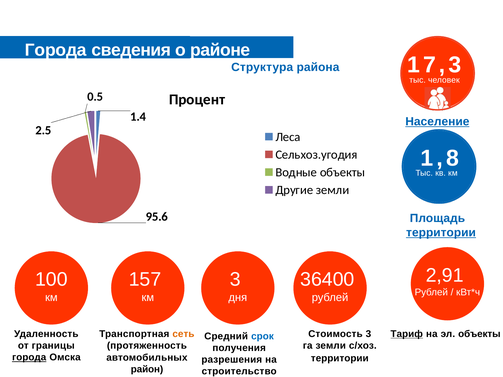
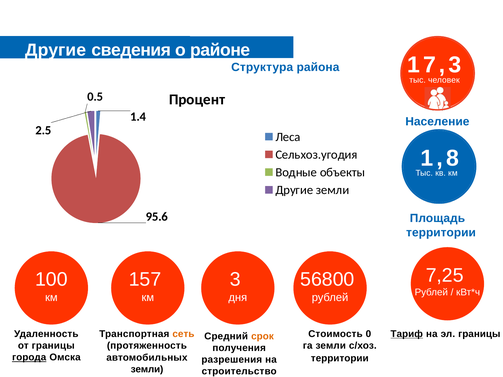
Города: Города -> Другие (56, 50)
Население underline: present -> none (437, 122)
территории underline: present -> none (441, 233)
2,91: 2,91 -> 7,25 (445, 276)
36400: 36400 -> 56800 (327, 280)
Стоимость 3: 3 -> 0 (368, 334)
эл объекты: объекты -> границы (479, 334)
срок colour: blue -> orange (262, 336)
район: район -> земли (147, 369)
